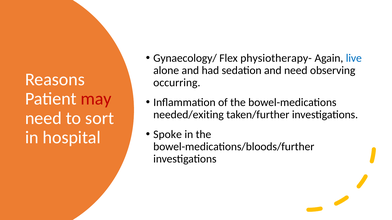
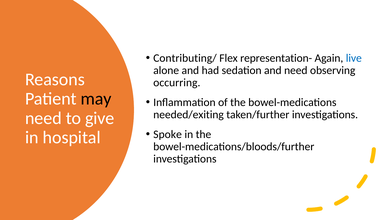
Gynaecology/: Gynaecology/ -> Contributing/ (185, 58)
physiotherapy-: physiotherapy- -> representation- (276, 58)
may colour: red -> black (96, 99)
sort: sort -> give (100, 118)
